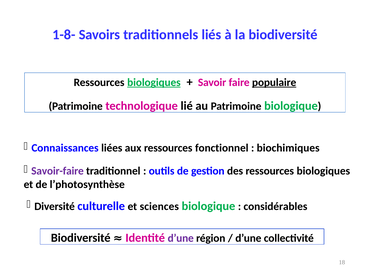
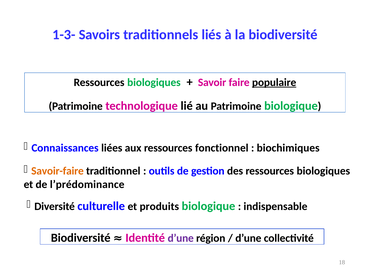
1-8-: 1-8- -> 1-3- (64, 35)
biologiques underline: present -> none (154, 82)
Savoir-faire colour: purple -> orange (57, 171)
l’photosynthèse: l’photosynthèse -> l’prédominance (87, 185)
sciences: sciences -> produits (159, 207)
considérables: considérables -> indispensable (275, 207)
